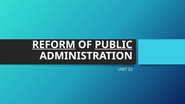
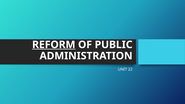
PUBLIC underline: present -> none (114, 45)
